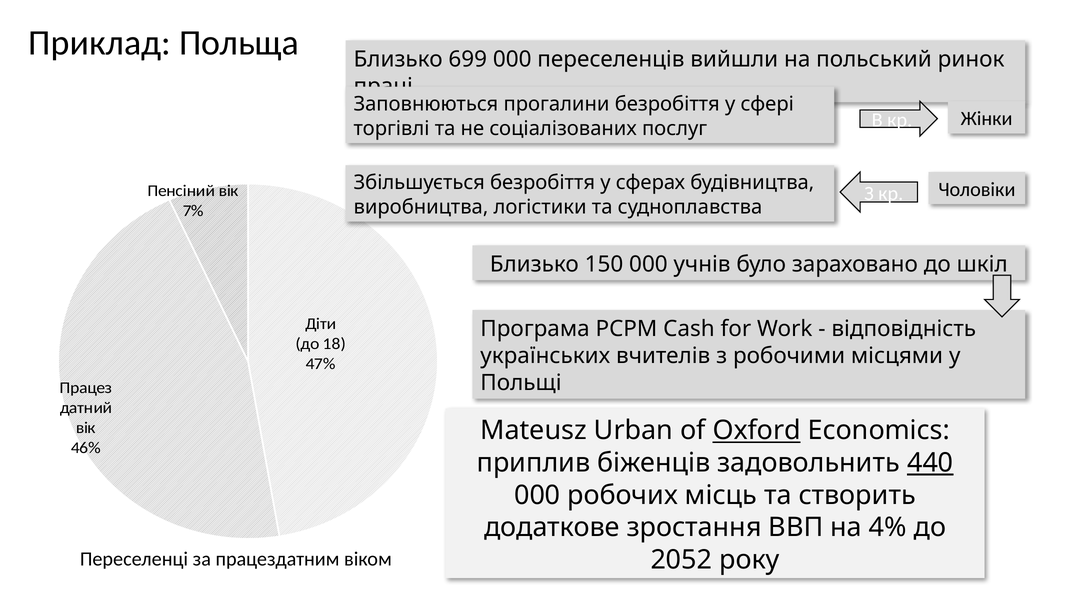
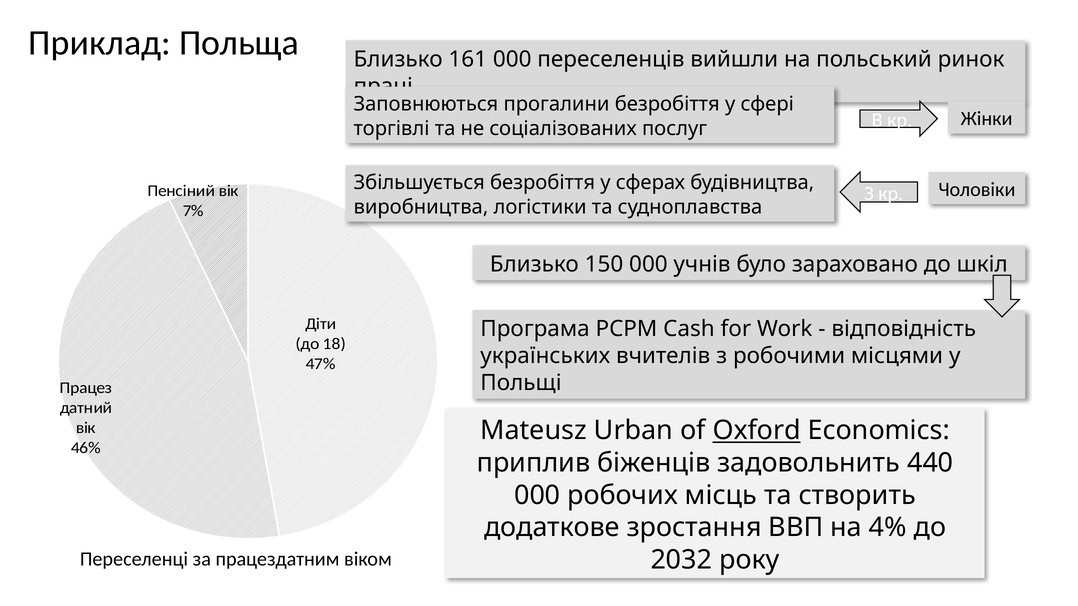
699: 699 -> 161 (468, 59)
440 underline: present -> none (930, 463)
2052: 2052 -> 2032 (681, 560)
